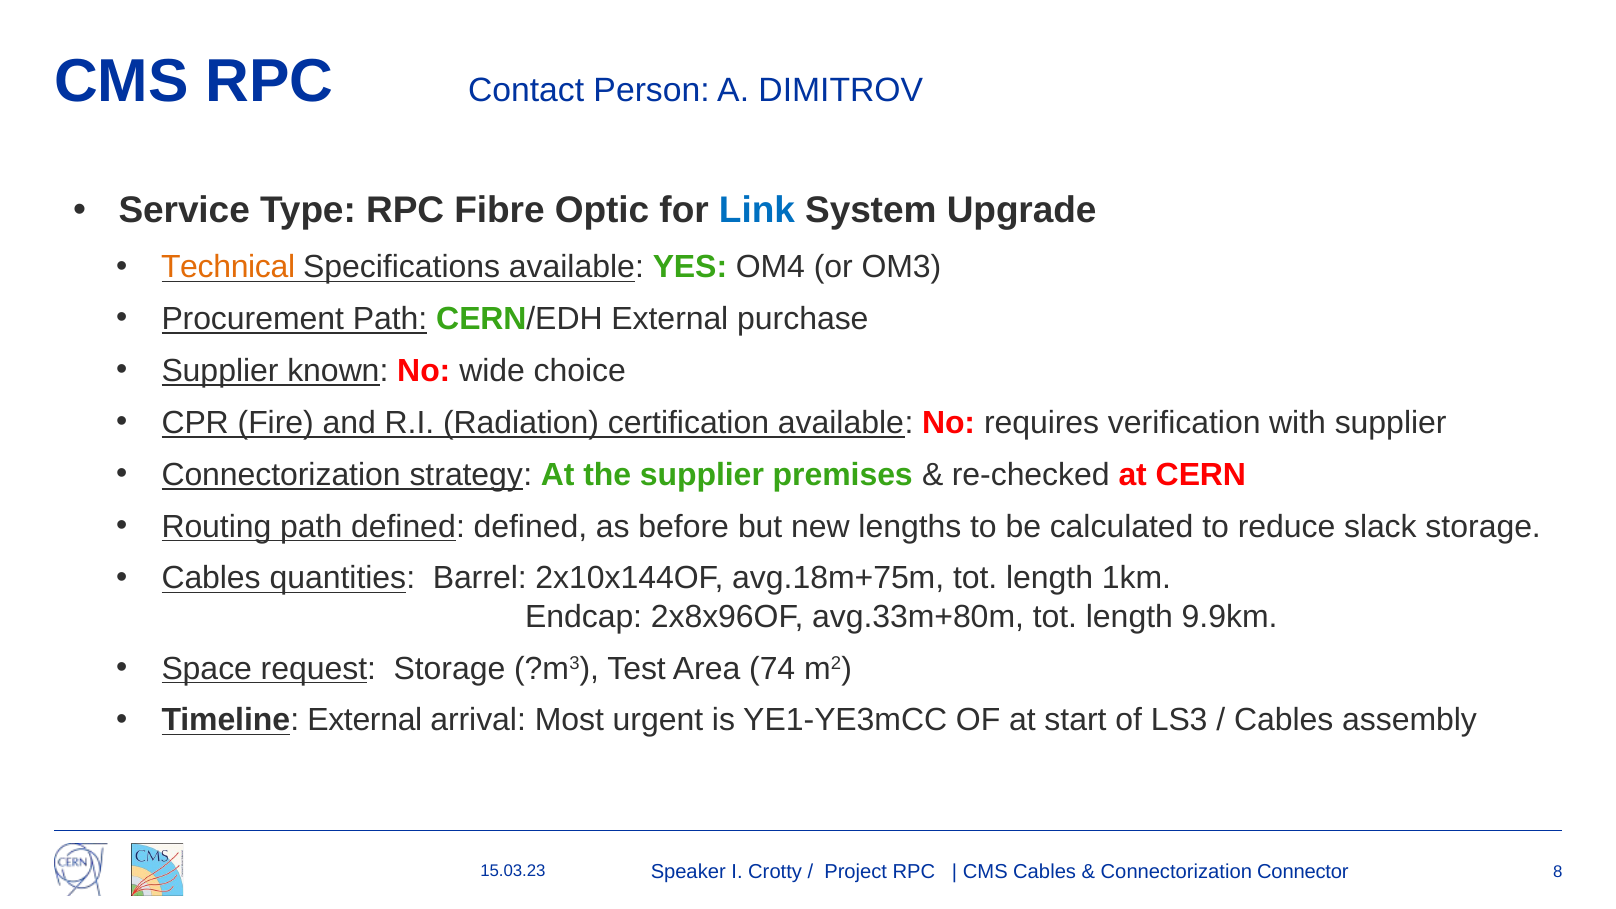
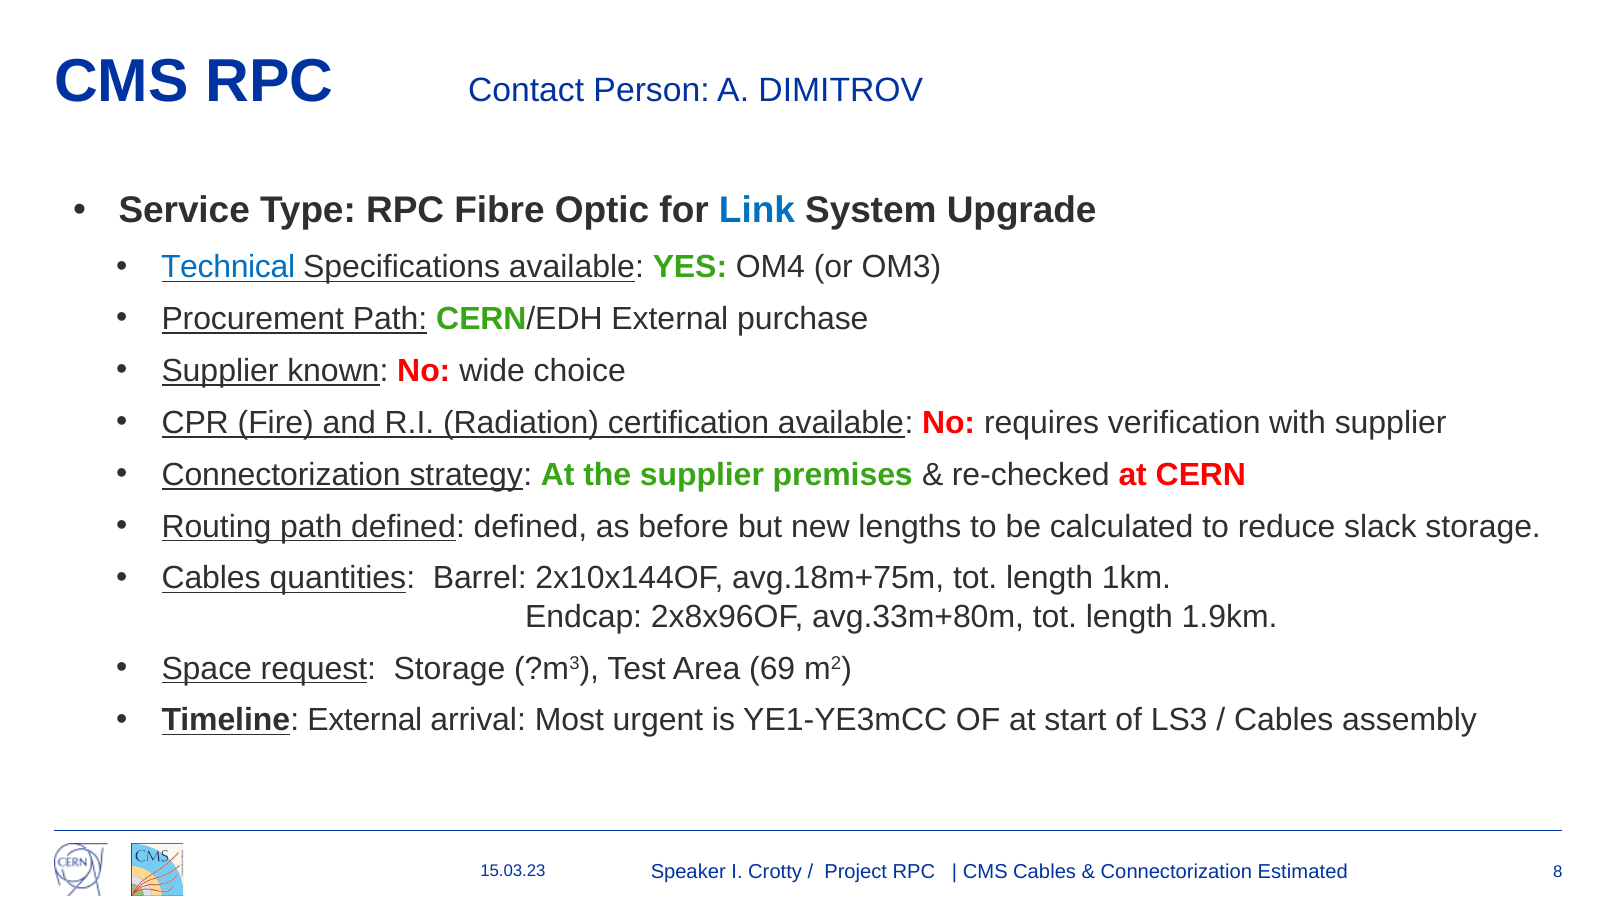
Technical colour: orange -> blue (228, 267)
9.9km: 9.9km -> 1.9km (1230, 617)
74: 74 -> 69 (772, 668)
Connector: Connector -> Estimated (1303, 872)
